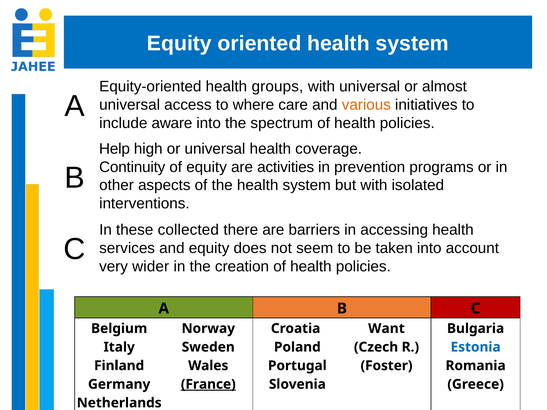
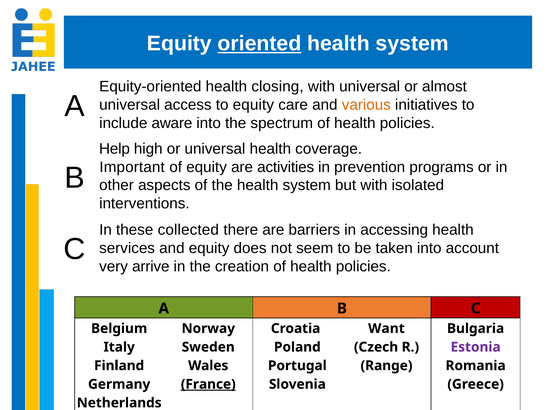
oriented underline: none -> present (259, 44)
groups: groups -> closing (277, 87)
to where: where -> equity (253, 105)
Continuity: Continuity -> Important (132, 167)
wider: wider -> arrive (151, 267)
Estonia colour: blue -> purple (476, 347)
Foster: Foster -> Range (386, 366)
